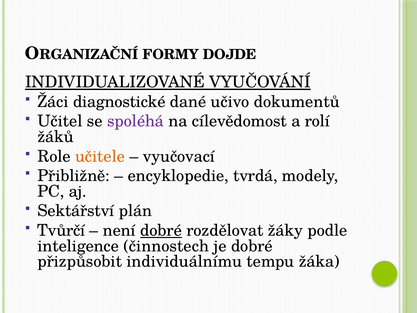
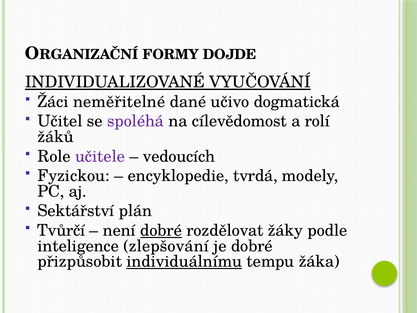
diagnostické: diagnostické -> neměřitelné (119, 102)
dokumentů: dokumentů -> dogmatická (297, 102)
učitele colour: orange -> purple (100, 156)
vyučovací: vyučovací -> vedoucích (179, 156)
Přibližně: Přibližně -> Fyzickou (74, 176)
činnostech: činnostech -> zlepšování (166, 246)
individuálnímu underline: none -> present (184, 261)
